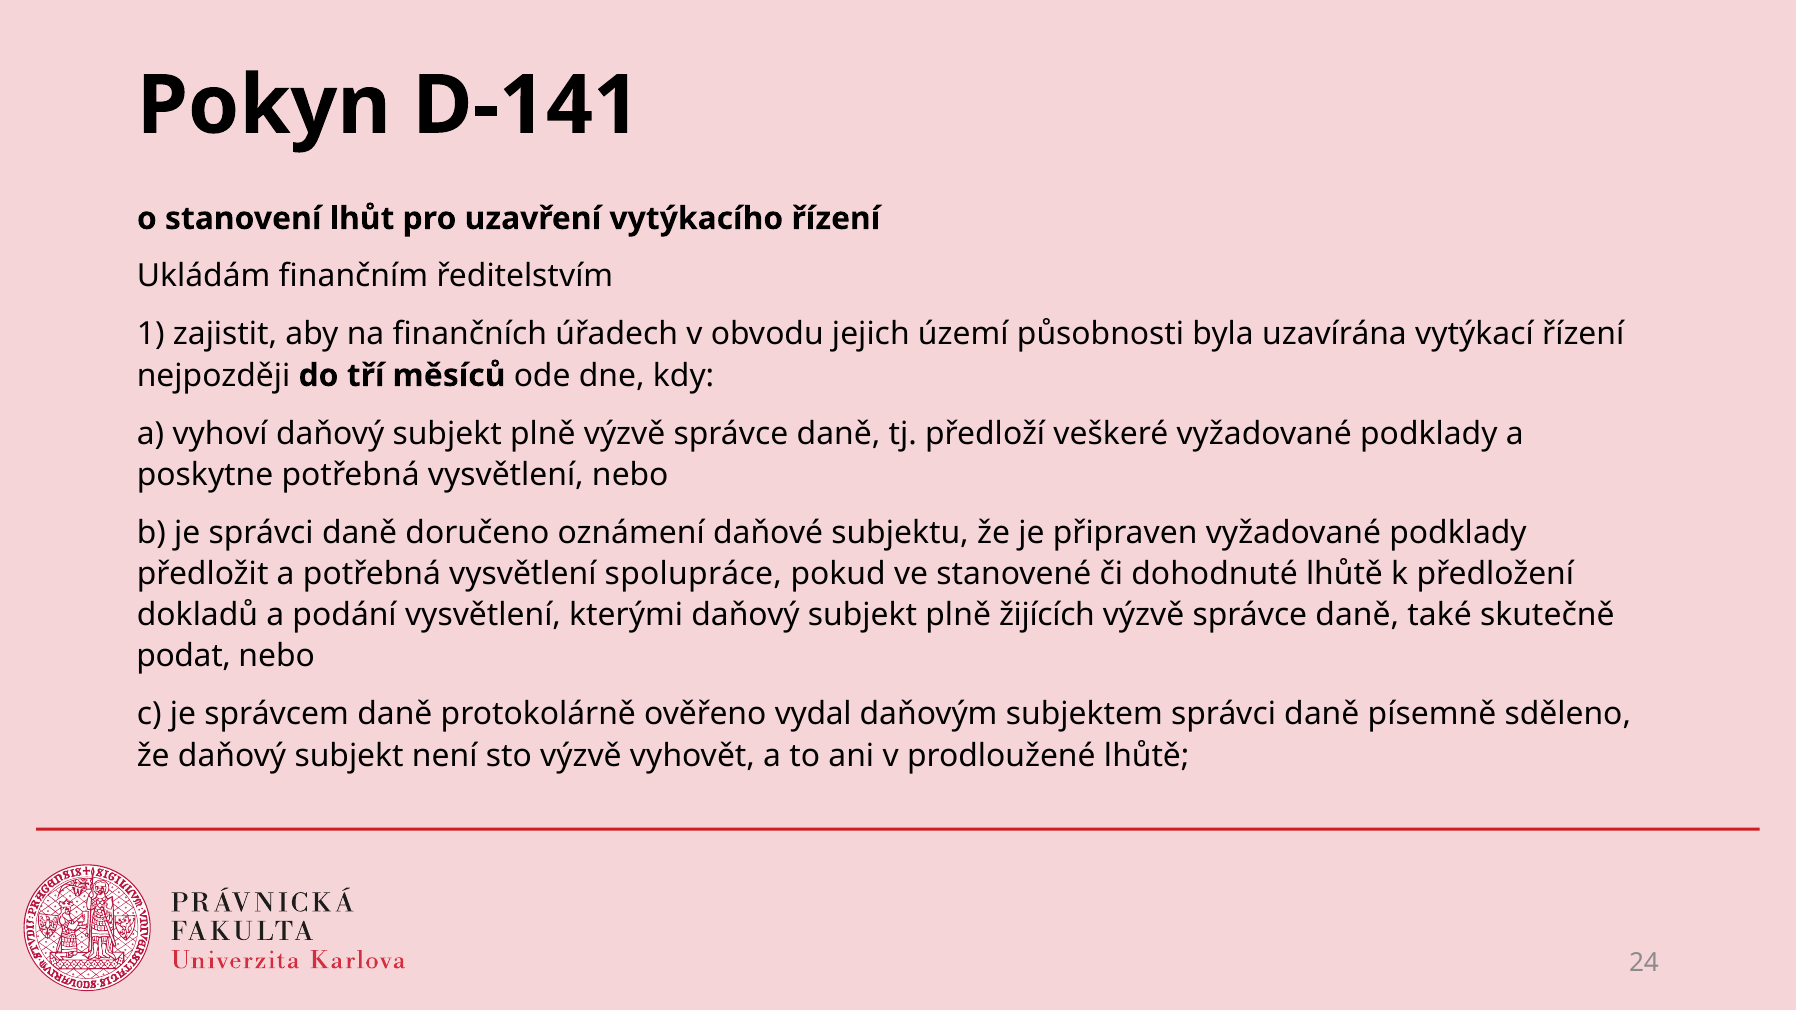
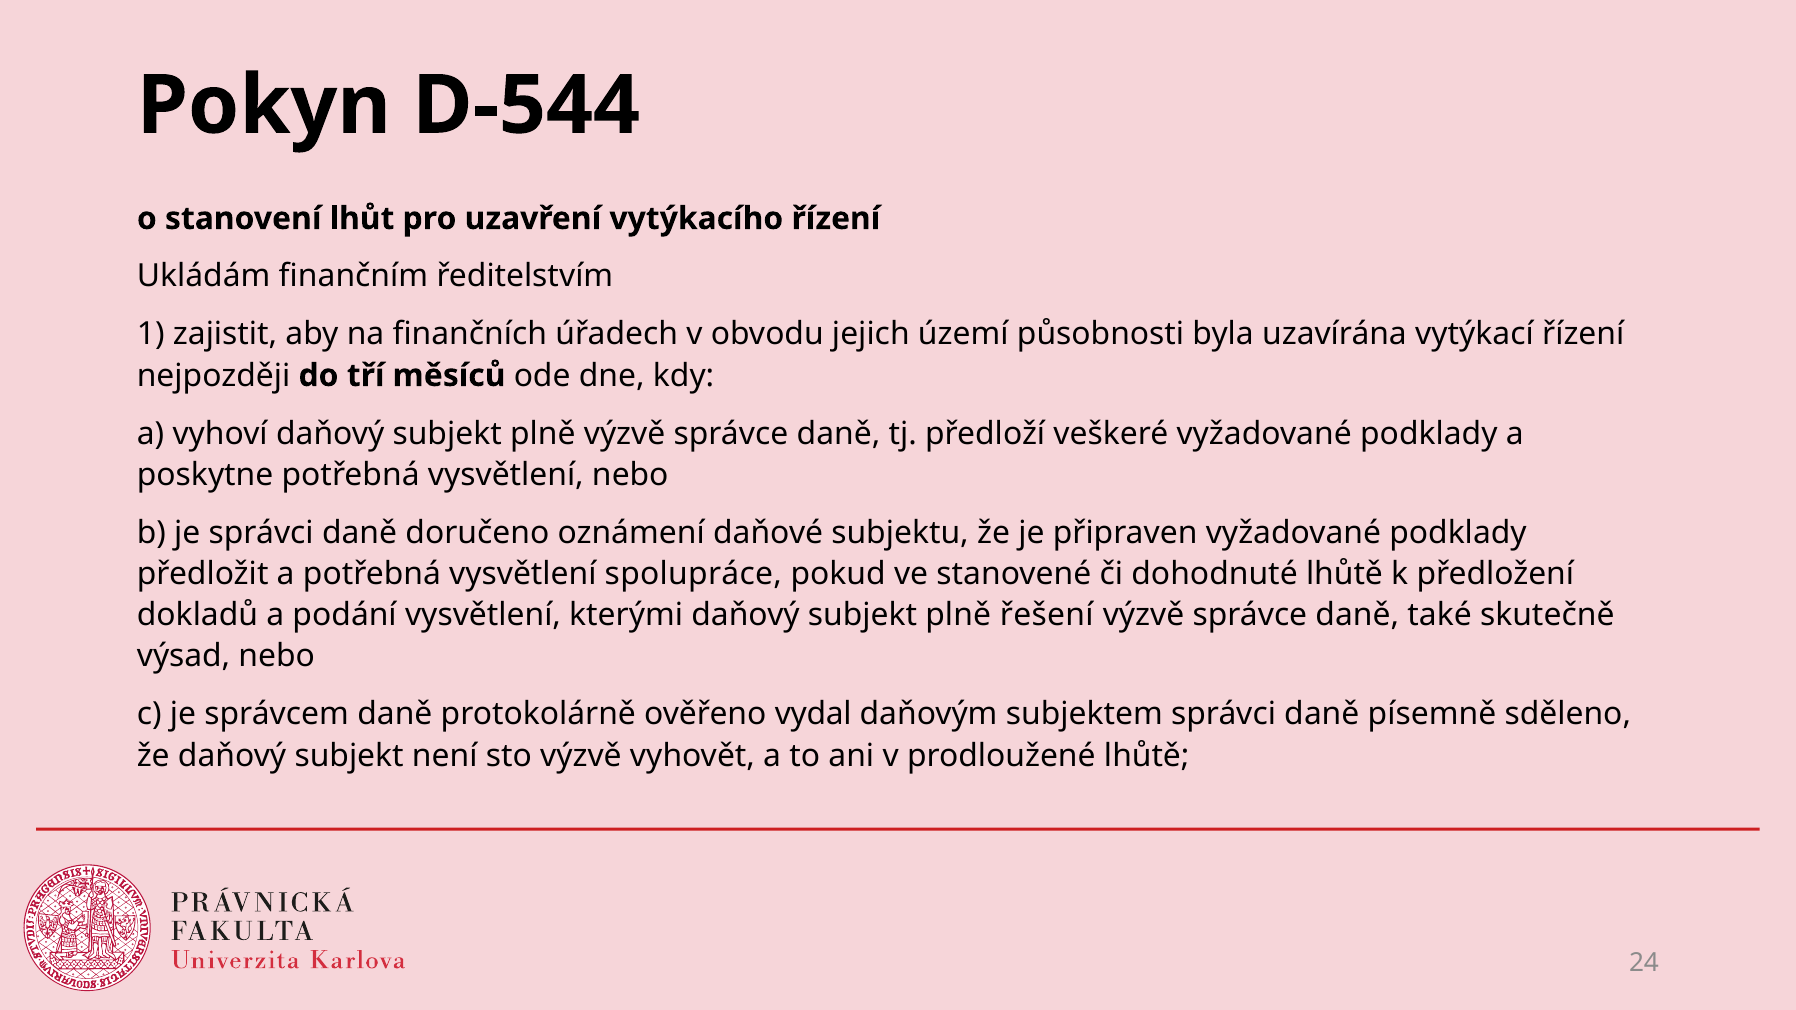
D-141: D-141 -> D-544 (526, 106)
žijících: žijících -> řešení (1047, 615)
podat: podat -> výsad (184, 656)
